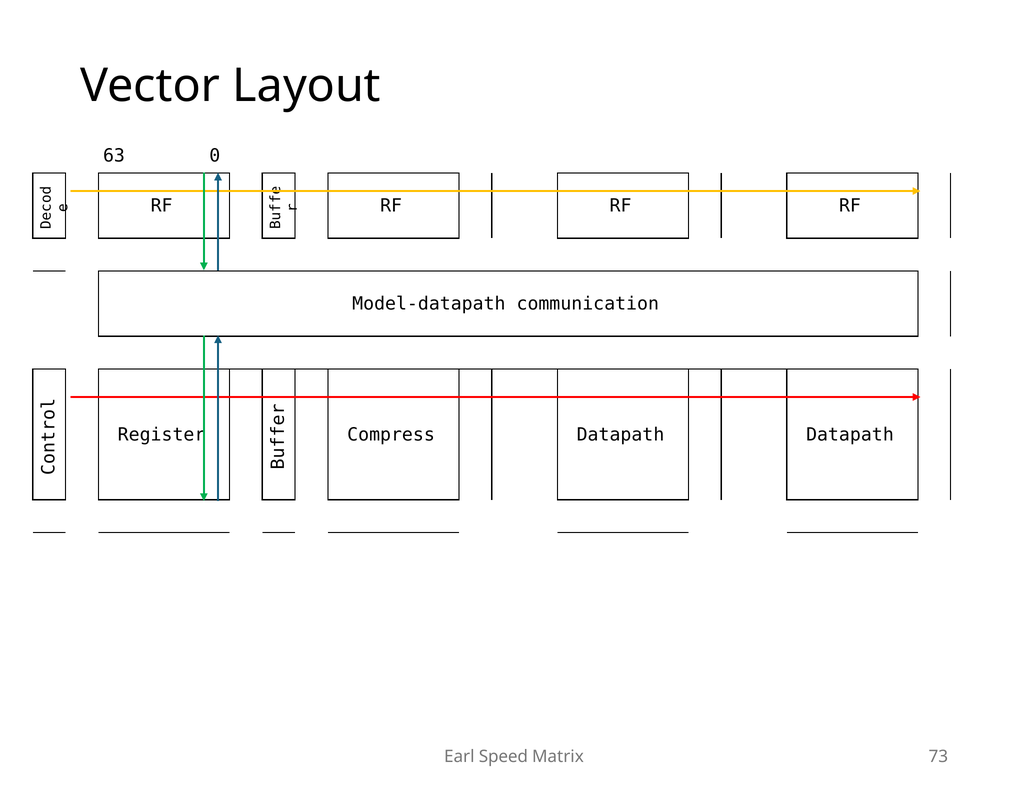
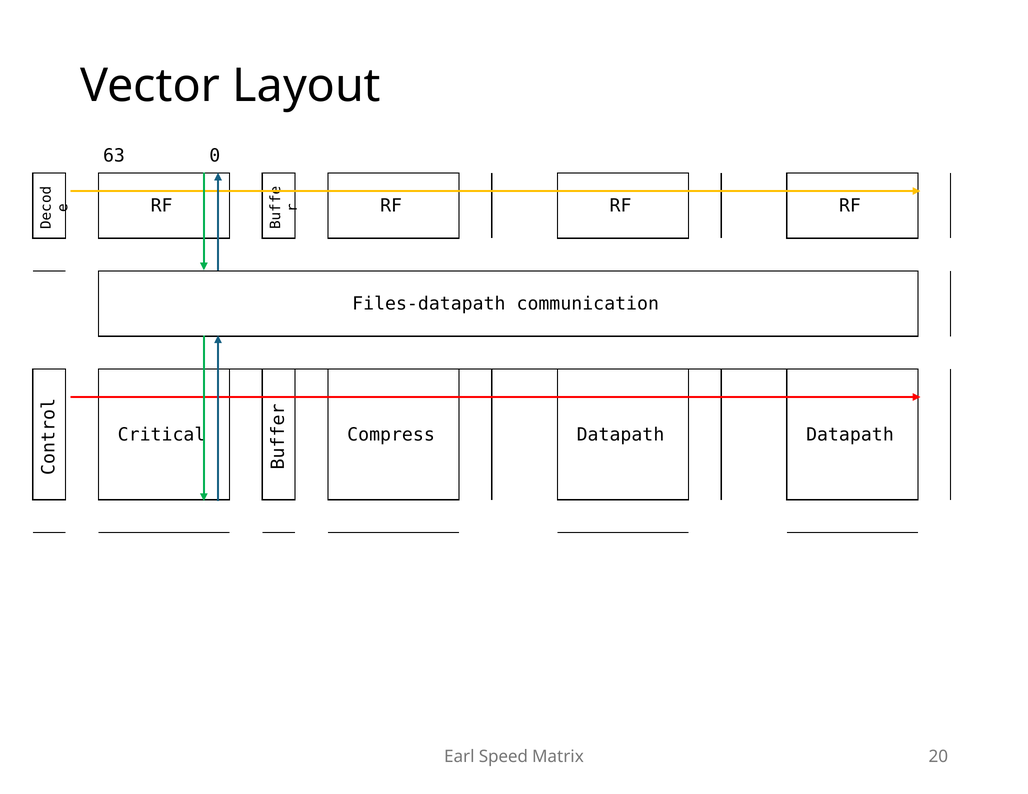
Model-datapath: Model-datapath -> Files-datapath (429, 304)
Register: Register -> Critical (162, 435)
73: 73 -> 20 (938, 757)
